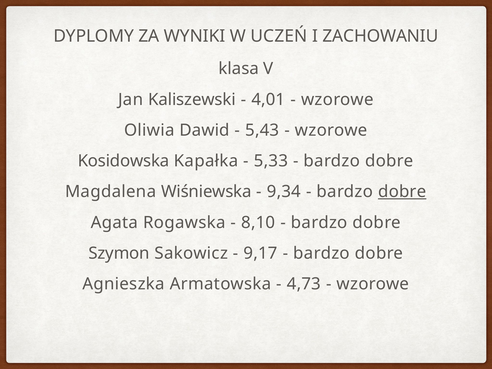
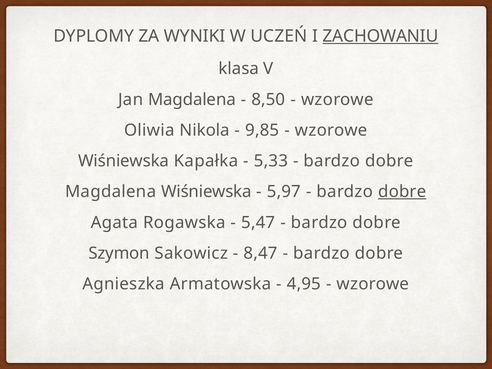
ZACHOWANIU underline: none -> present (380, 36)
Jan Kaliszewski: Kaliszewski -> Magdalena (192, 99)
4,01: 4,01 -> 8,50 (268, 99)
Dawid: Dawid -> Nikola (205, 130)
5,43: 5,43 -> 9,85 (262, 130)
Kosidowska: Kosidowska -> Wiśniewska (124, 161)
9,34: 9,34 -> 5,97 (284, 192)
8,10: 8,10 -> 5,47 (258, 222)
9,17: 9,17 -> 8,47 (261, 253)
4,73: 4,73 -> 4,95 (304, 284)
